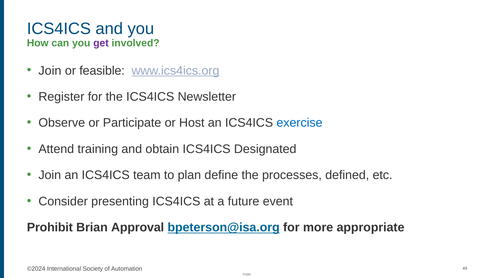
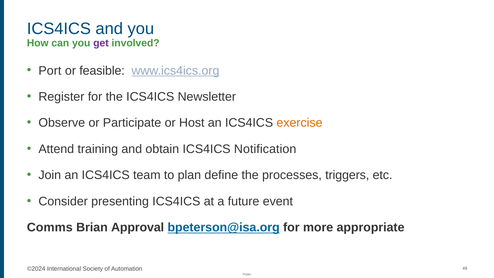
Join: Join -> Port (50, 71)
exercise colour: blue -> orange (299, 123)
Designated: Designated -> Notification (265, 149)
defined: defined -> triggers (347, 175)
Prohibit: Prohibit -> Comms (50, 227)
